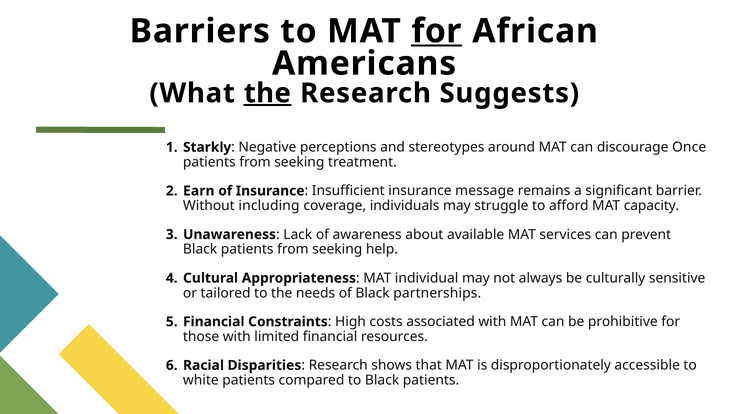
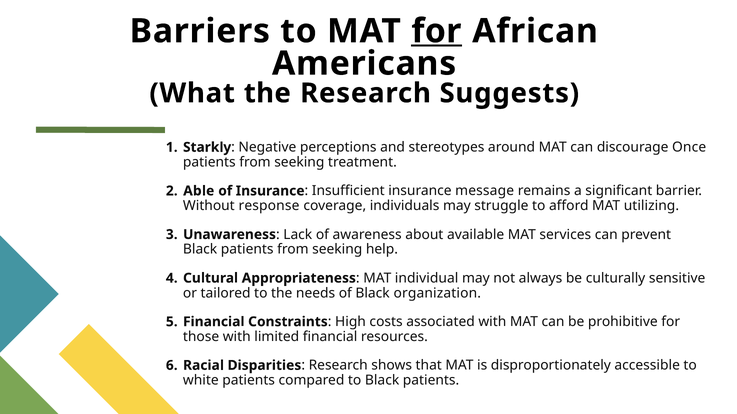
the underline: present -> none (267, 93)
Earn: Earn -> Able (199, 191)
including: including -> response (269, 206)
capacity: capacity -> utilizing (651, 206)
partnerships: partnerships -> organization (437, 293)
